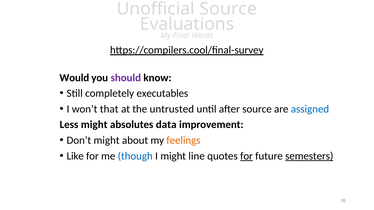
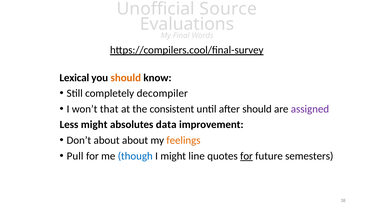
Would: Would -> Lexical (74, 78)
should colour: purple -> orange (126, 78)
executables: executables -> decompiler (162, 93)
untrusted: untrusted -> consistent (172, 109)
after source: source -> should (257, 109)
assigned colour: blue -> purple (310, 109)
Don’t might: might -> about (107, 141)
Like: Like -> Pull (75, 156)
semesters underline: present -> none (309, 156)
